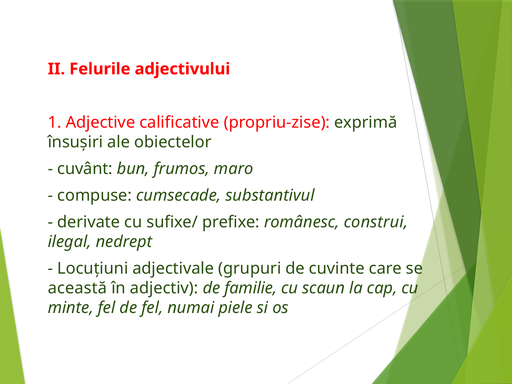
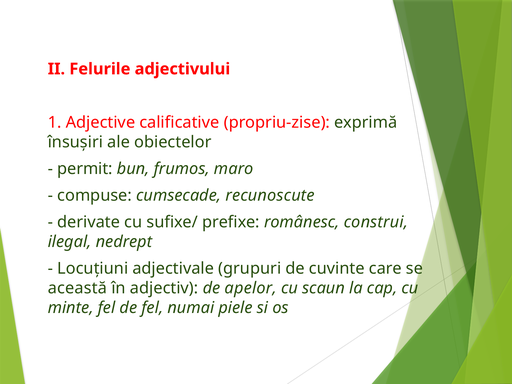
cuvânt: cuvânt -> permit (85, 169)
substantivul: substantivul -> recunoscute (270, 196)
familie: familie -> apelor (251, 288)
